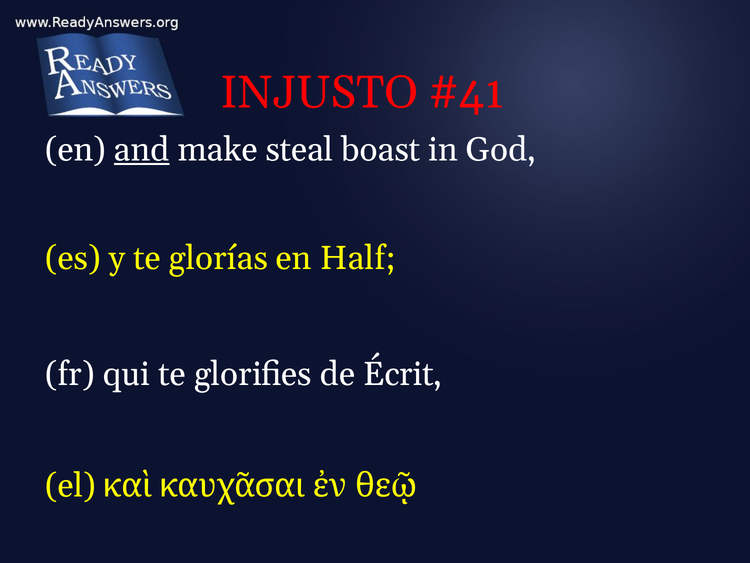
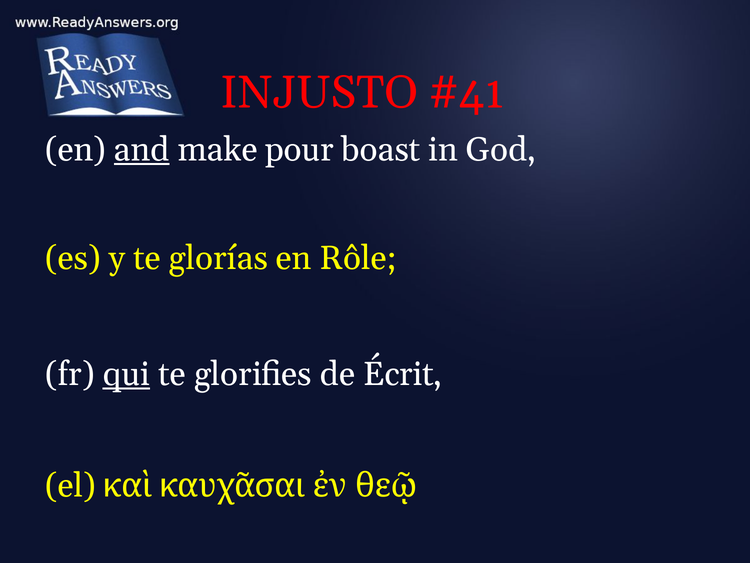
steal: steal -> pour (300, 149)
Half: Half -> Rôle (359, 258)
qui underline: none -> present (126, 374)
